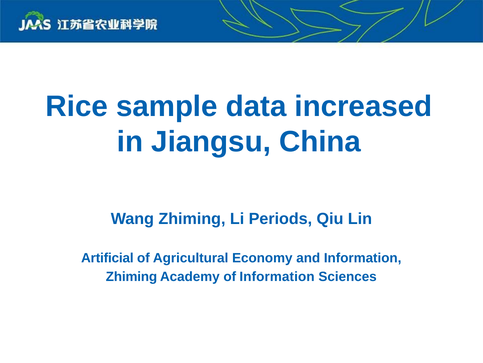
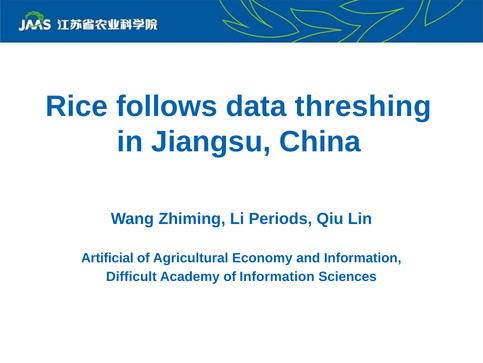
sample: sample -> follows (167, 106)
increased: increased -> threshing (363, 106)
Zhiming: Zhiming -> Difficult (131, 276)
